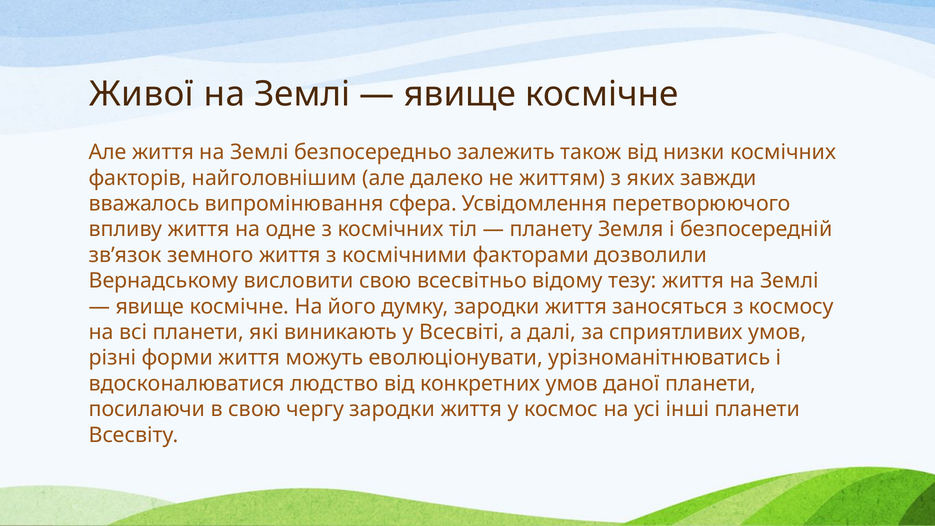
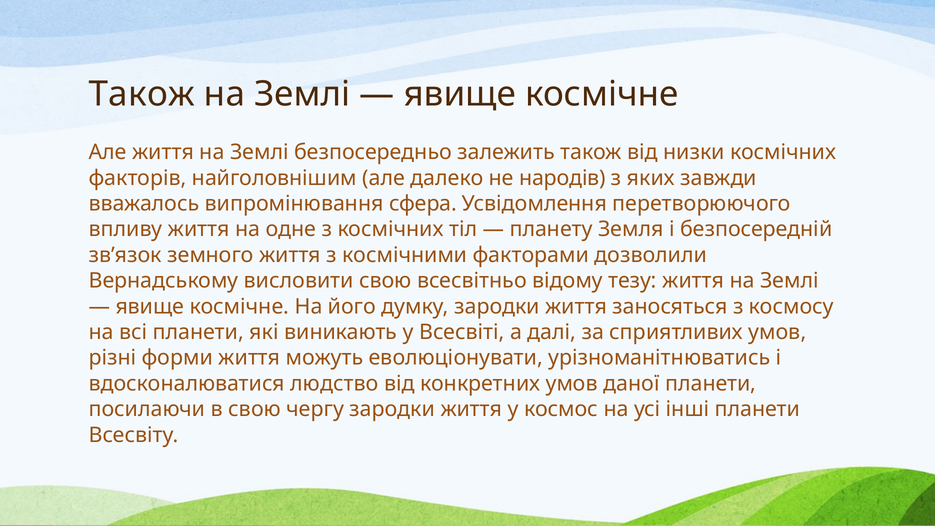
Живої: Живої -> Також (142, 94)
життям: життям -> народів (562, 178)
